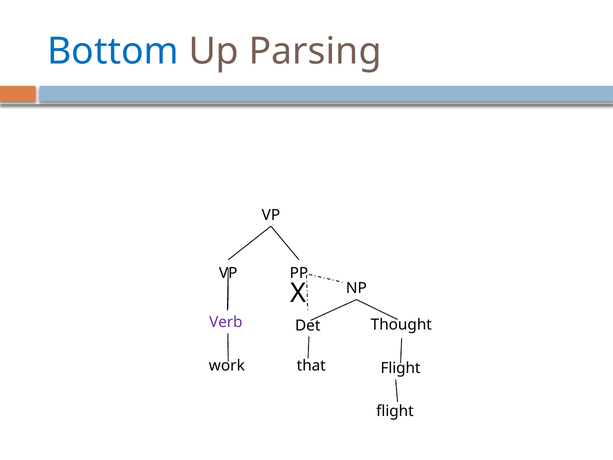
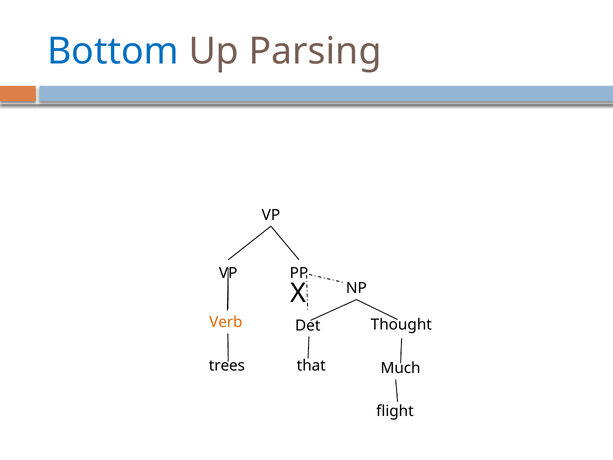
Verb colour: purple -> orange (226, 322)
work: work -> trees (227, 366)
Flight: Flight -> Much (401, 368)
